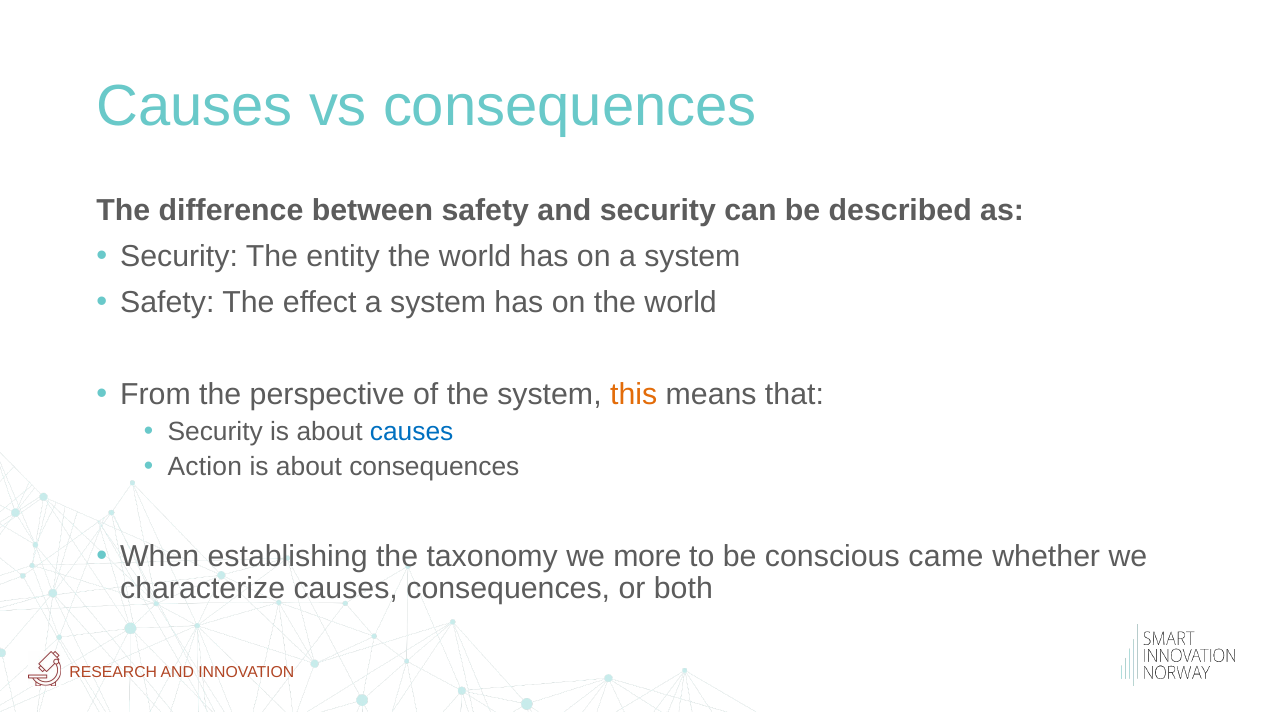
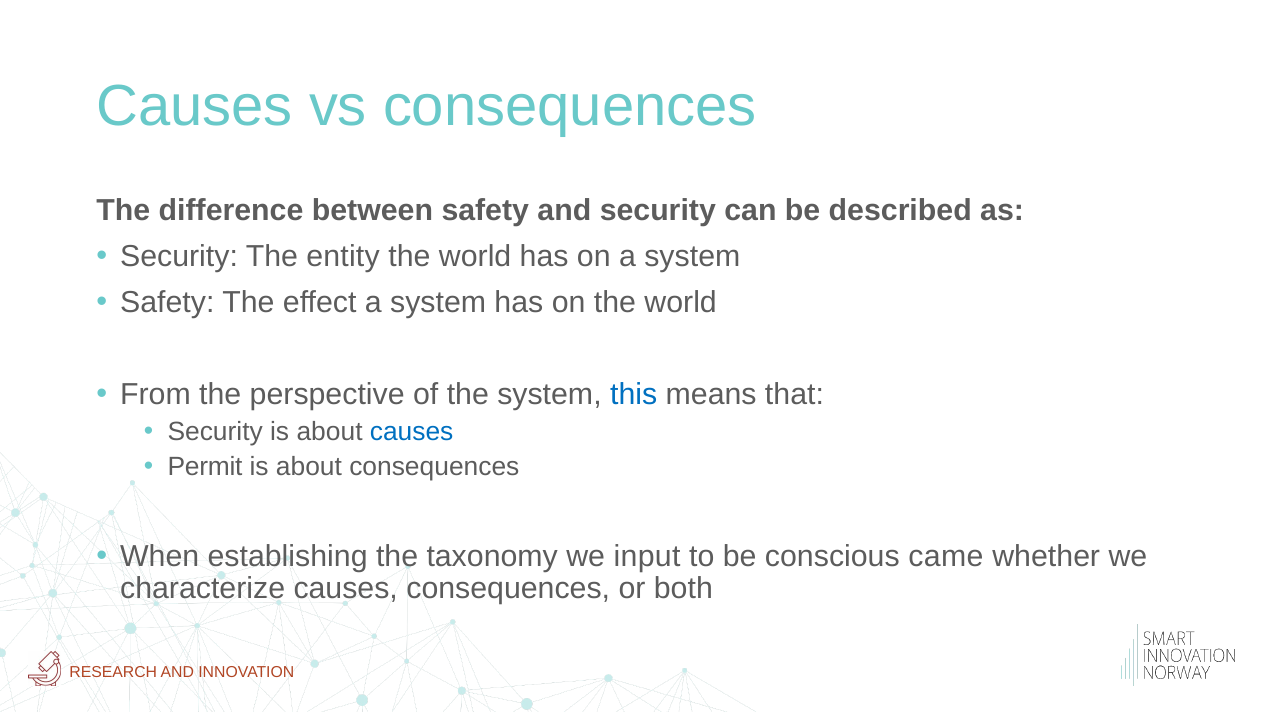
this colour: orange -> blue (634, 394)
Action: Action -> Permit (205, 466)
more: more -> input (647, 556)
